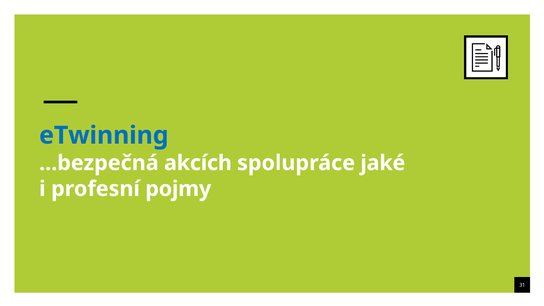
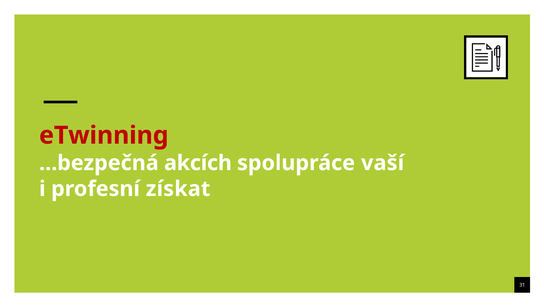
eTwinning colour: blue -> red (104, 135)
jaké: jaké -> vaší (383, 163)
pojmy: pojmy -> získat (178, 189)
